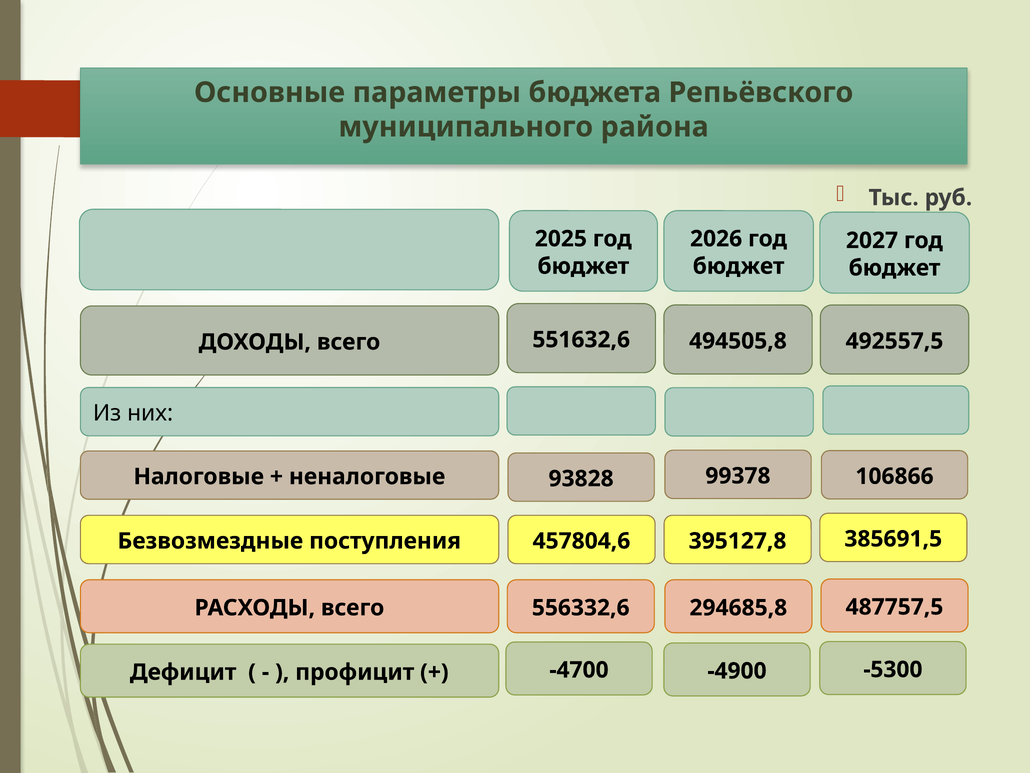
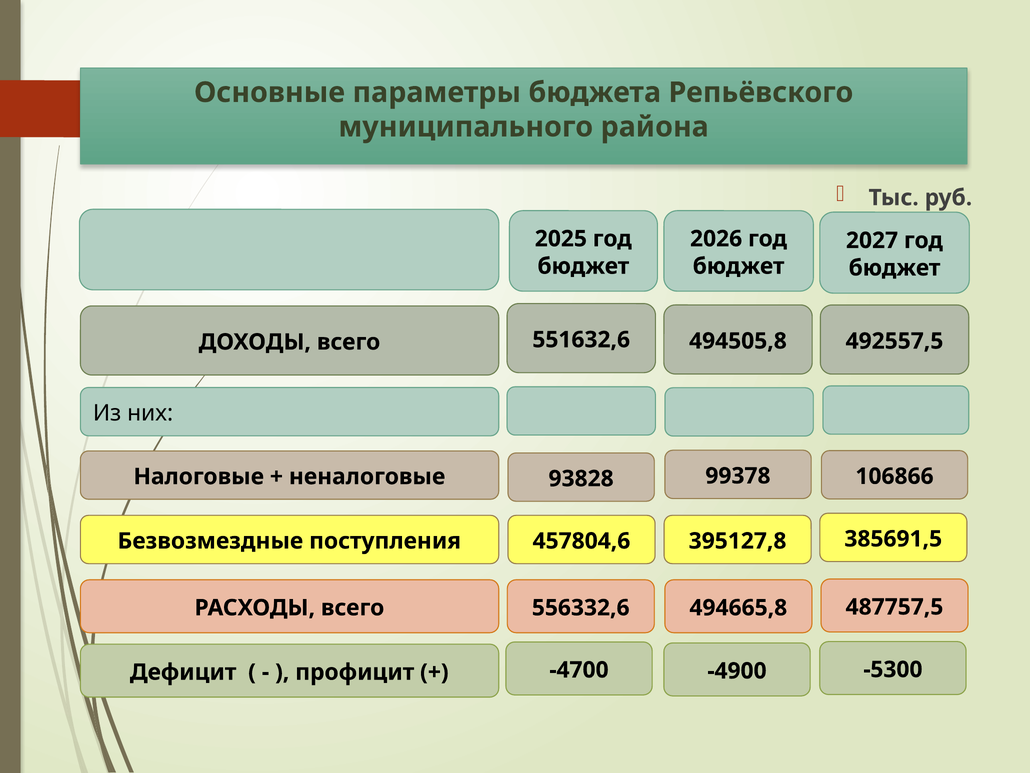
294685,8: 294685,8 -> 494665,8 (738, 607)
